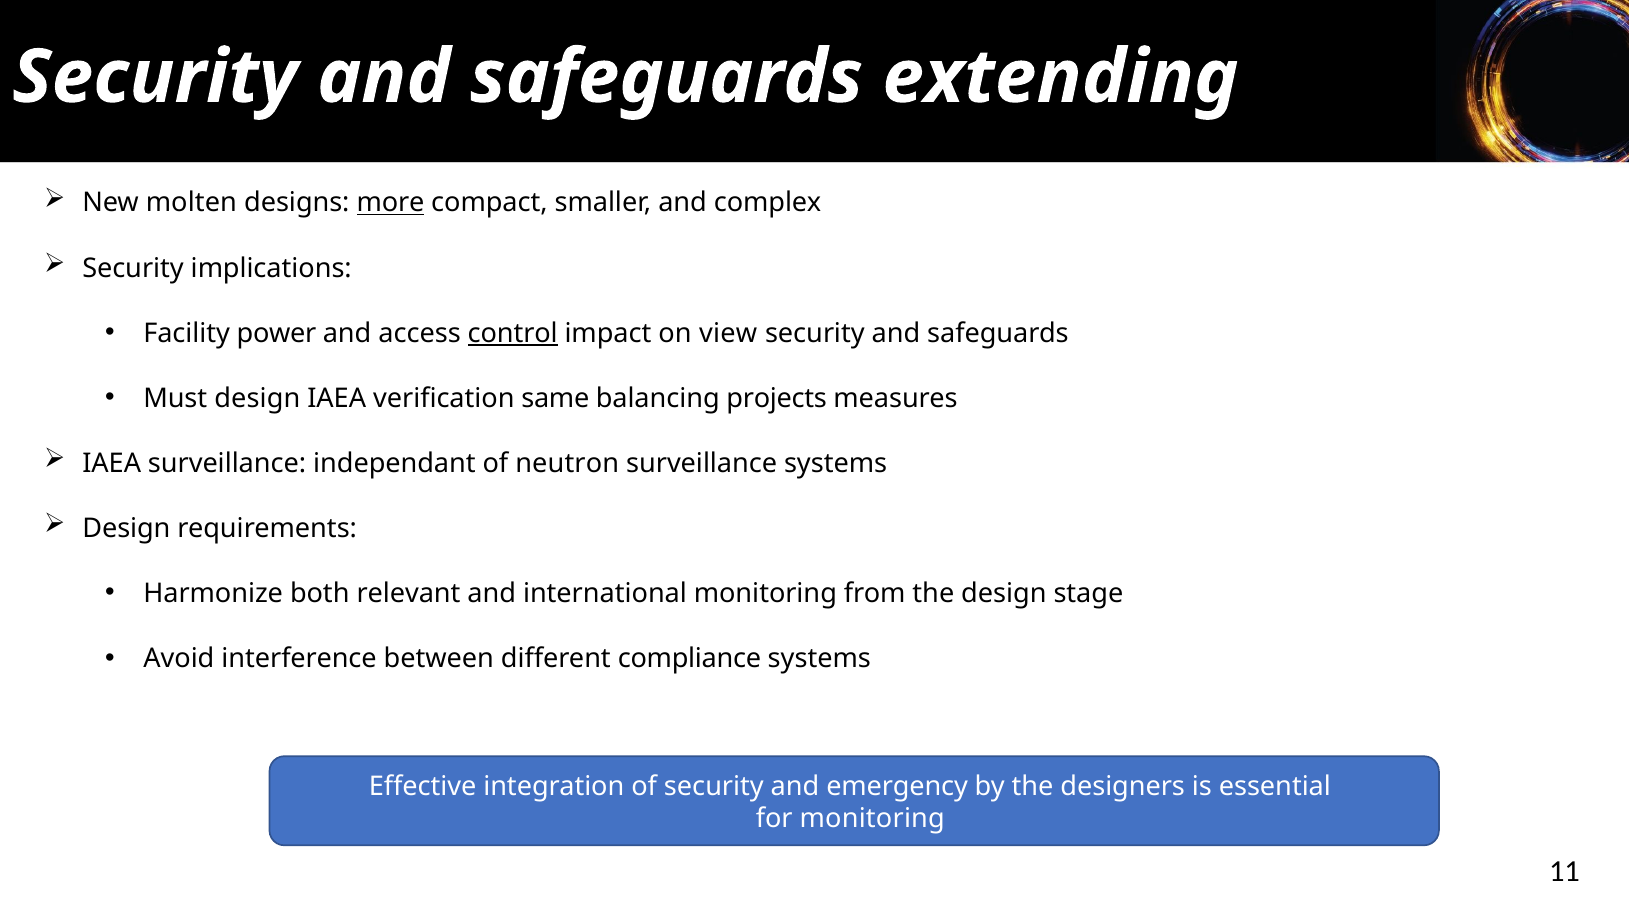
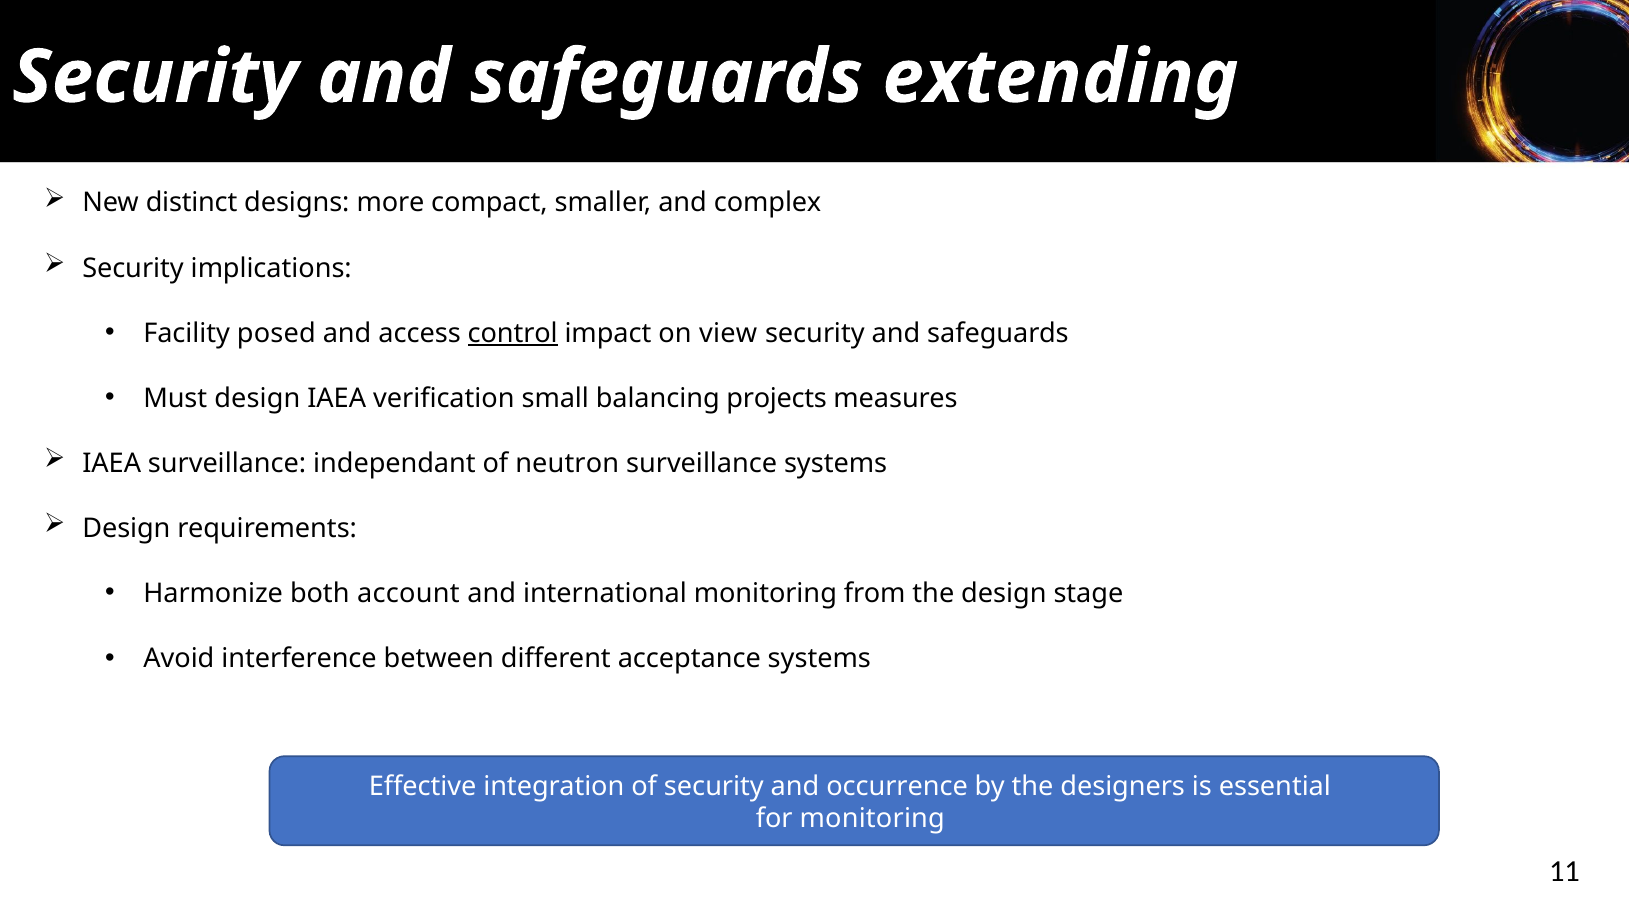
molten: molten -> distinct (192, 203)
more underline: present -> none (391, 203)
power: power -> posed (276, 333)
same: same -> small (555, 398)
relevant: relevant -> account (408, 594)
compliance: compliance -> acceptance (689, 659)
emergency: emergency -> occurrence (897, 787)
